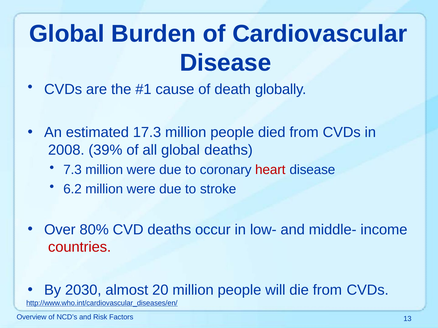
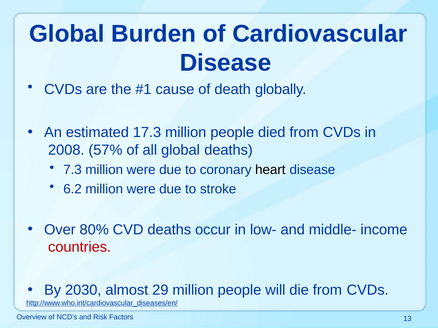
39%: 39% -> 57% (105, 150)
heart colour: red -> black (270, 170)
20: 20 -> 29 (160, 291)
